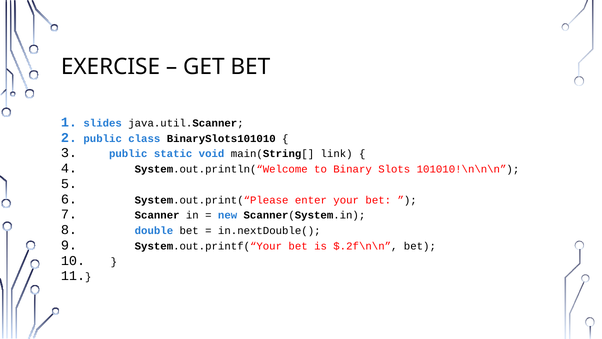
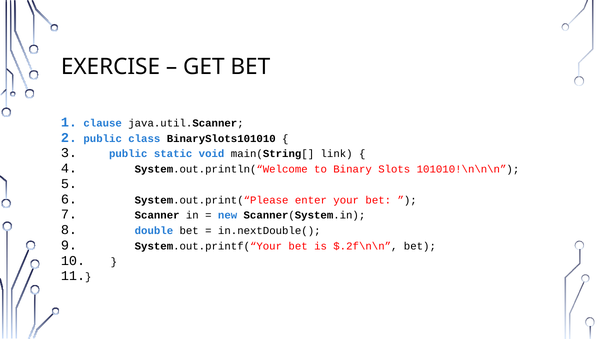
slides: slides -> clause (103, 123)
